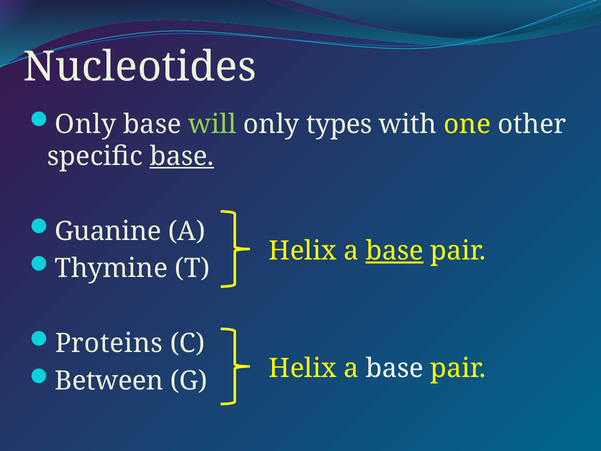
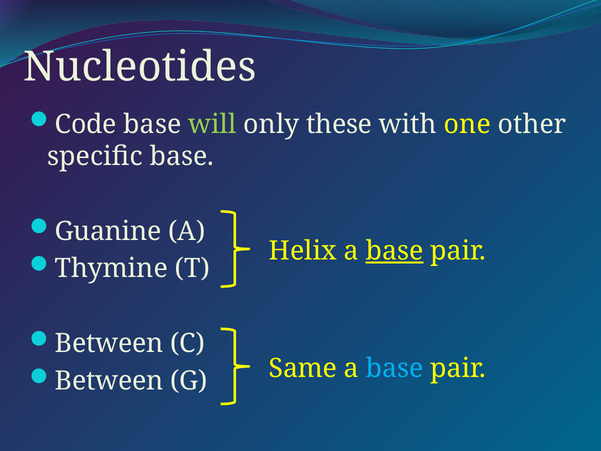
Only: Only -> Code (86, 124)
types: types -> these (339, 124)
base underline: present -> none (182, 156)
Proteins: Proteins -> Between (109, 343)
Helix: Helix -> Same (303, 368)
base colour: white -> light blue (395, 368)
